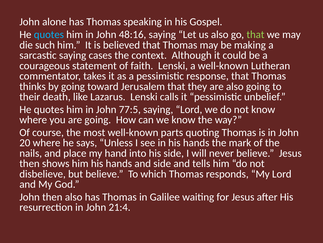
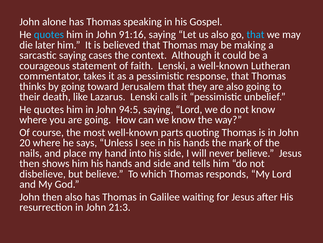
48:16: 48:16 -> 91:16 (133, 34)
that colour: light green -> light blue (255, 34)
such: such -> later (45, 45)
77:5: 77:5 -> 94:5 (130, 109)
21:4: 21:4 -> 21:3 (120, 207)
